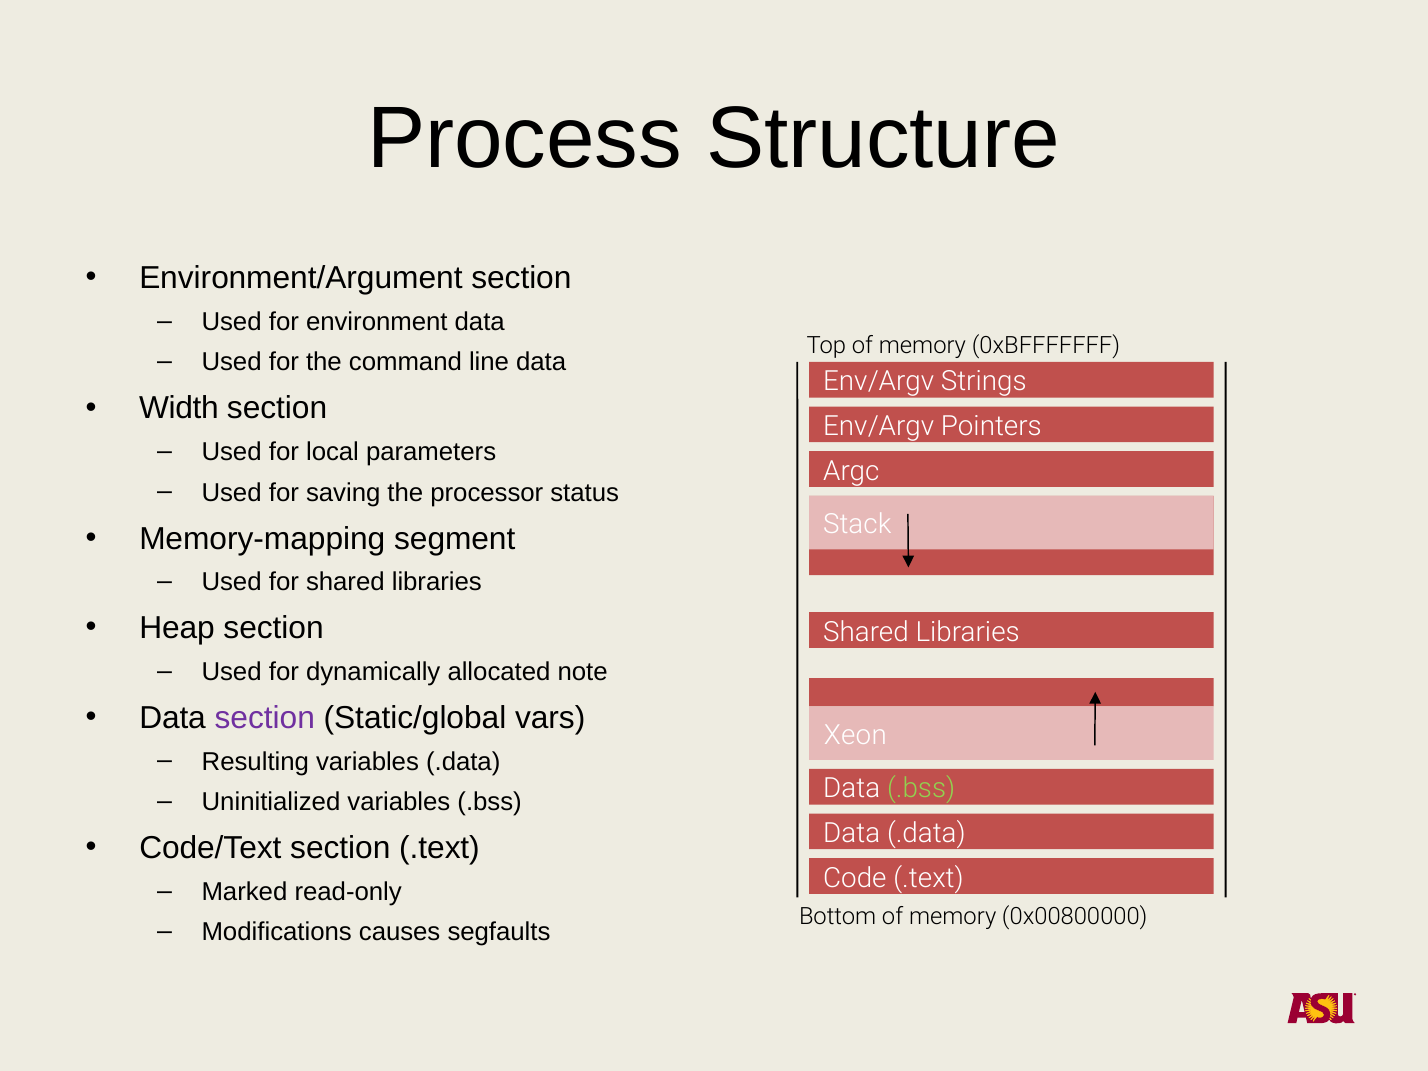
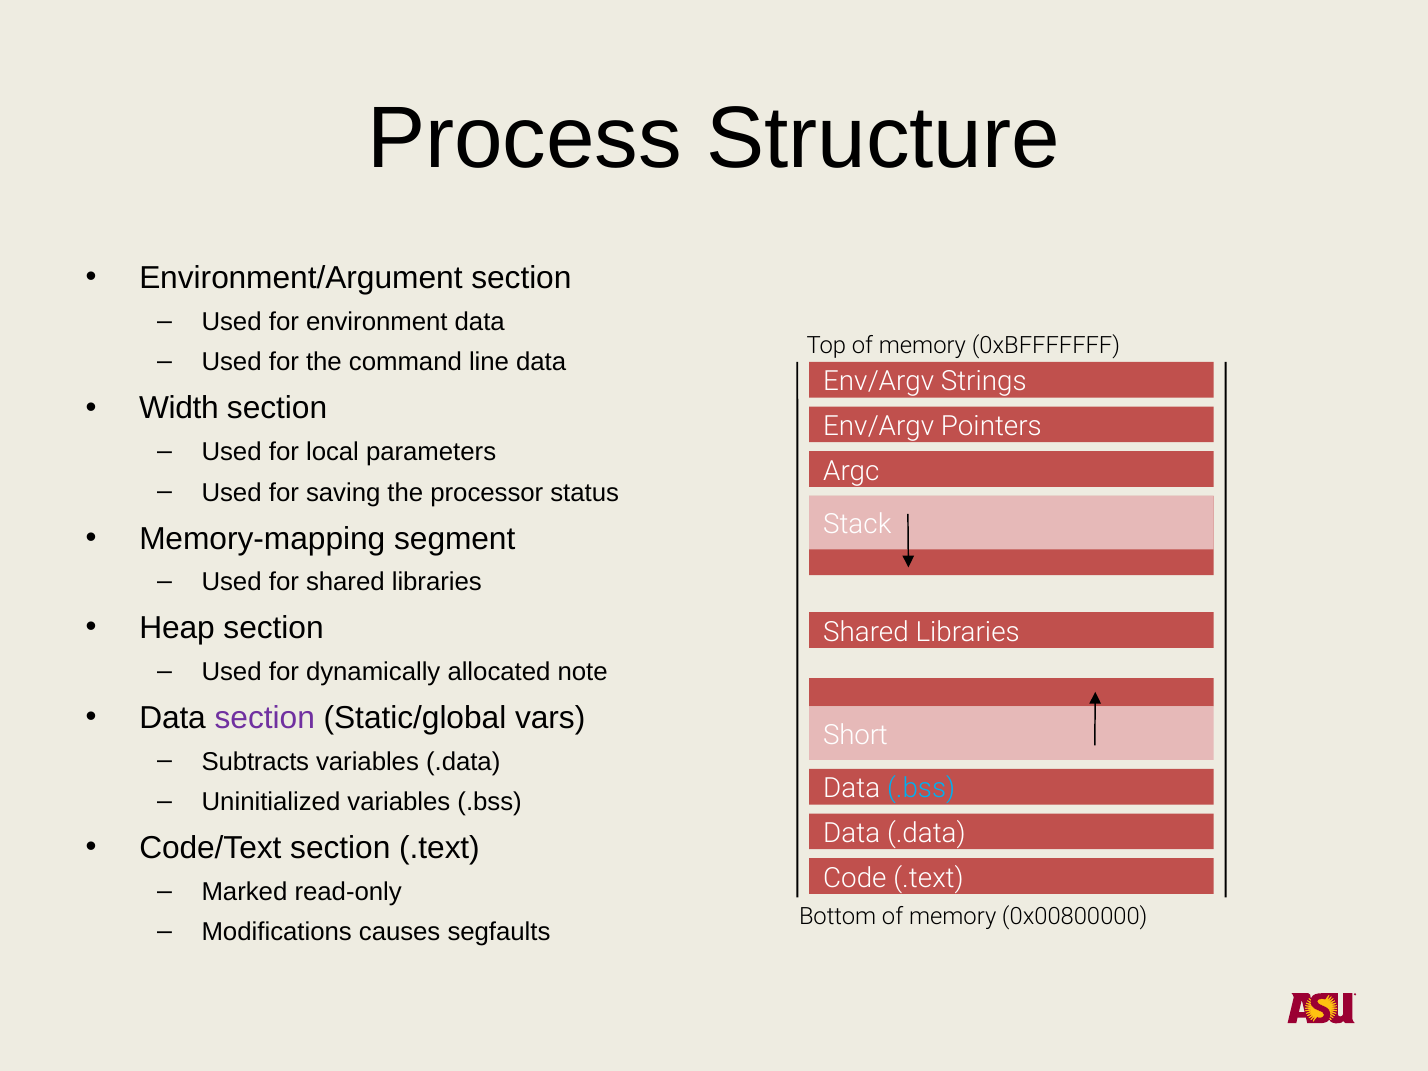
Xeon: Xeon -> Short (856, 735)
Resulting: Resulting -> Subtracts (255, 762)
.bss colour: light green -> light blue (921, 789)
